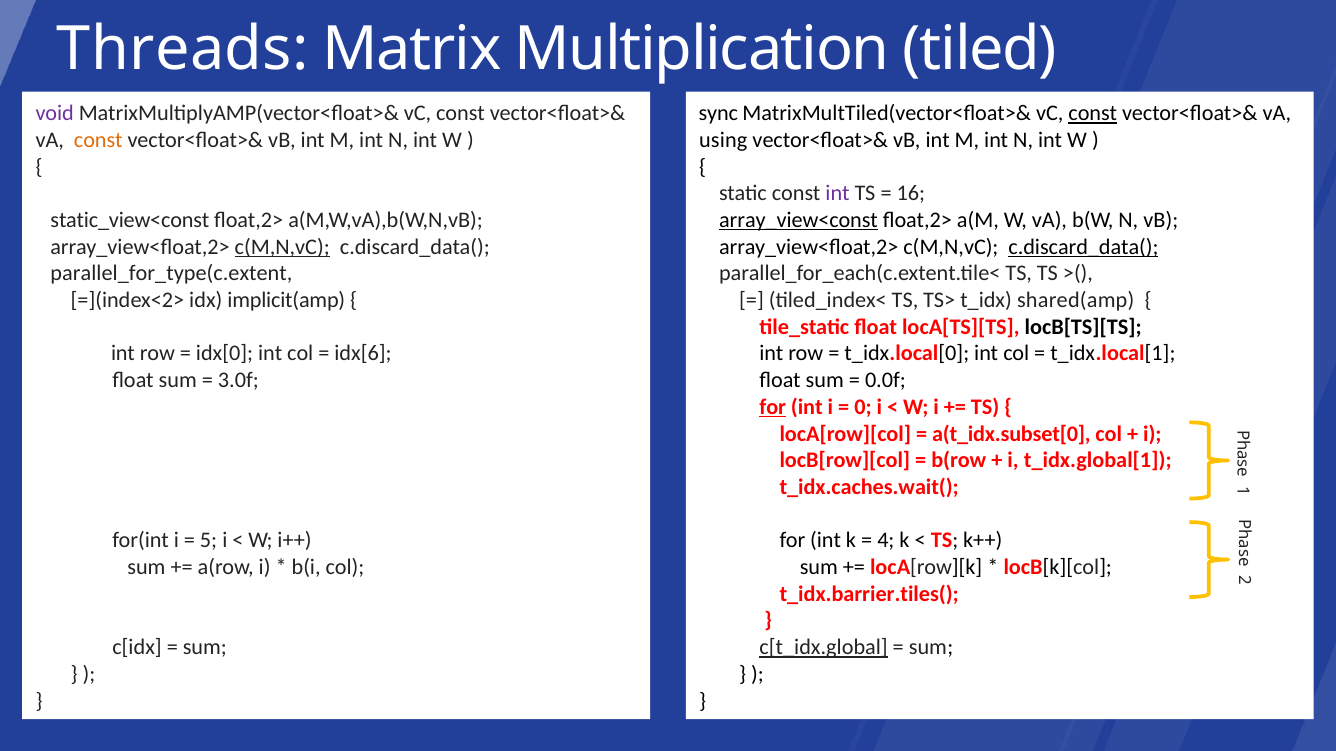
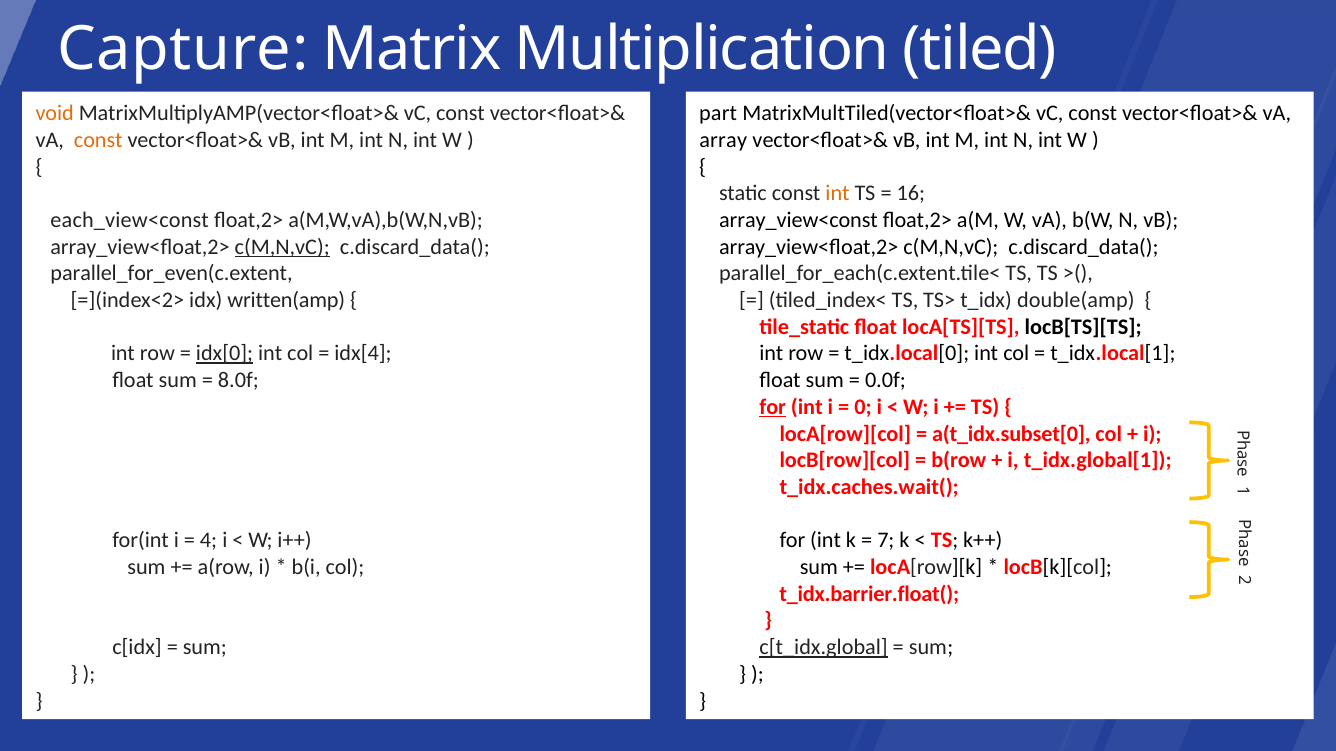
Threads: Threads -> Capture (183, 49)
void colour: purple -> orange (55, 113)
sync: sync -> part (718, 113)
const underline: present -> none (1093, 113)
using: using -> array (723, 140)
int colour: purple -> orange (838, 194)
static_view<const: static_view<const -> each_view<const (130, 220)
array_view<const underline: present -> none (799, 220)
c.discard_data( underline: present -> none (1083, 247)
parallel_for_type(c.extent: parallel_for_type(c.extent -> parallel_for_even(c.extent (172, 274)
implicit(amp: implicit(amp -> written(amp (286, 300)
shared(amp: shared(amp -> double(amp (1076, 300)
idx[0 underline: none -> present (225, 354)
idx[6: idx[6 -> idx[4 (363, 354)
3.0f: 3.0f -> 8.0f (238, 381)
5: 5 -> 4 (209, 541)
4: 4 -> 7 (886, 541)
t_idx.barrier.tiles(: t_idx.barrier.tiles( -> t_idx.barrier.float( (869, 594)
